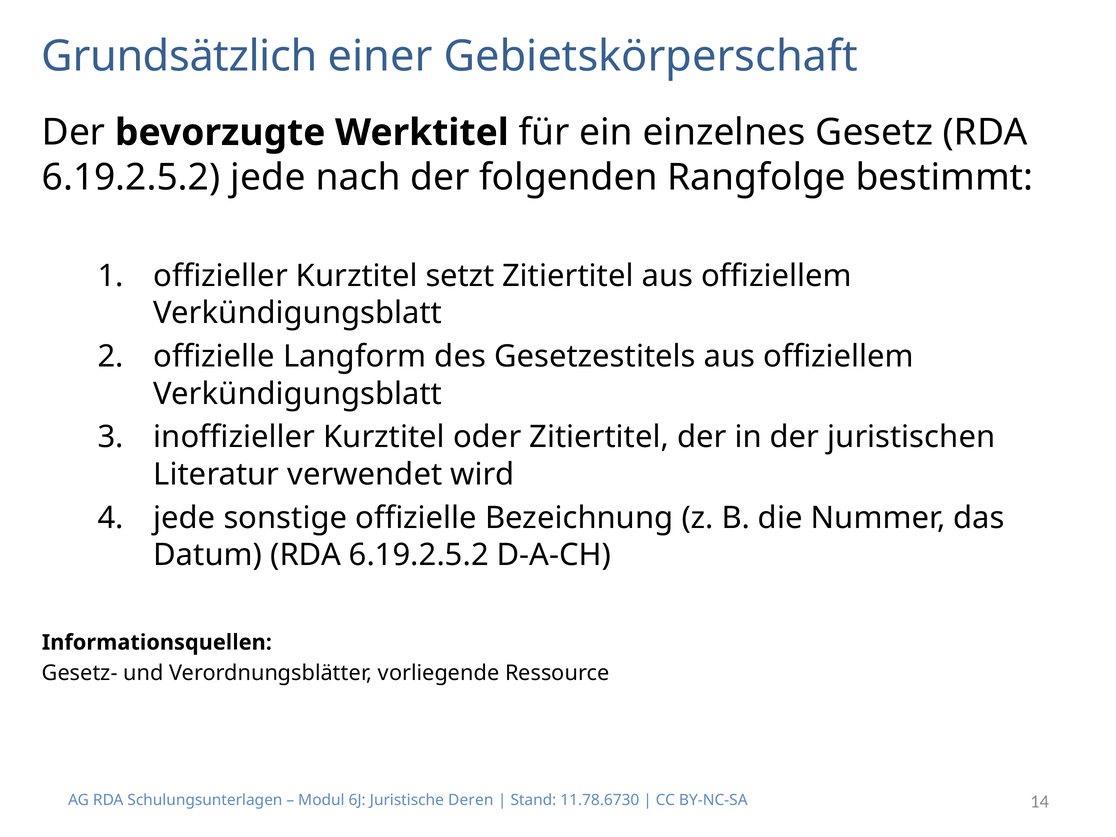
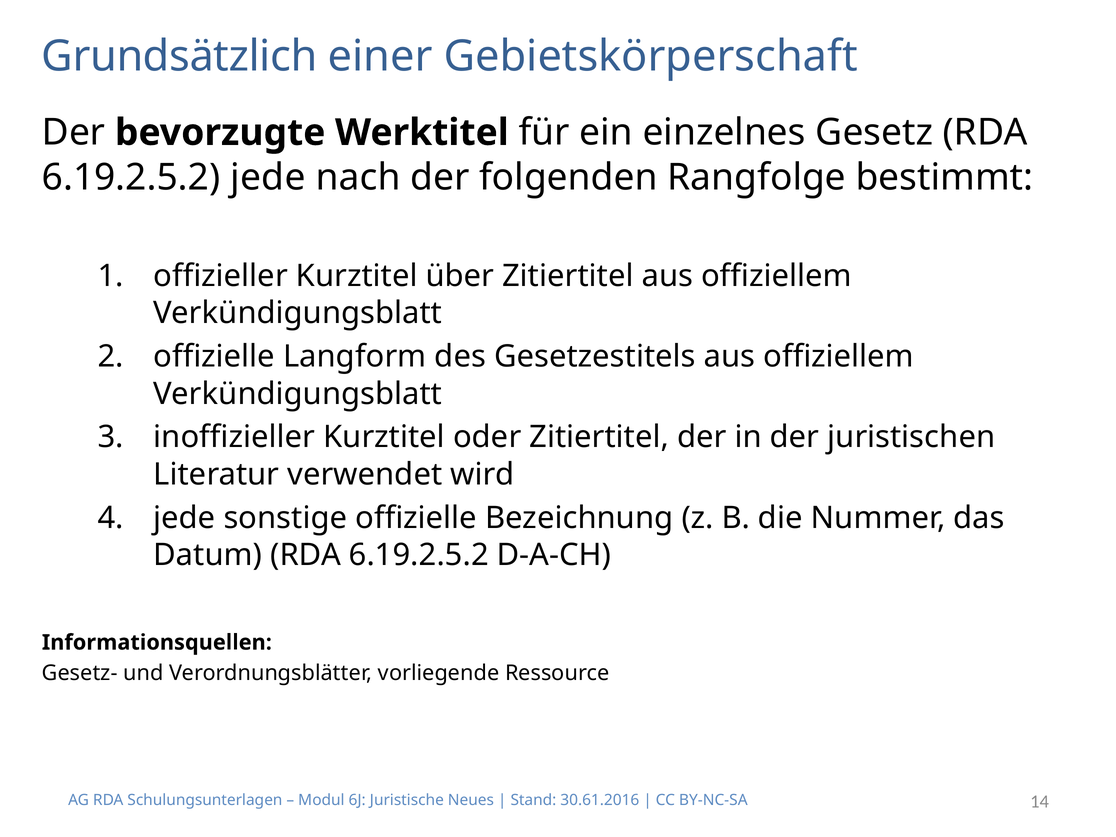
setzt: setzt -> über (460, 276)
Deren: Deren -> Neues (471, 800)
11.78.6730: 11.78.6730 -> 30.61.2016 (600, 800)
